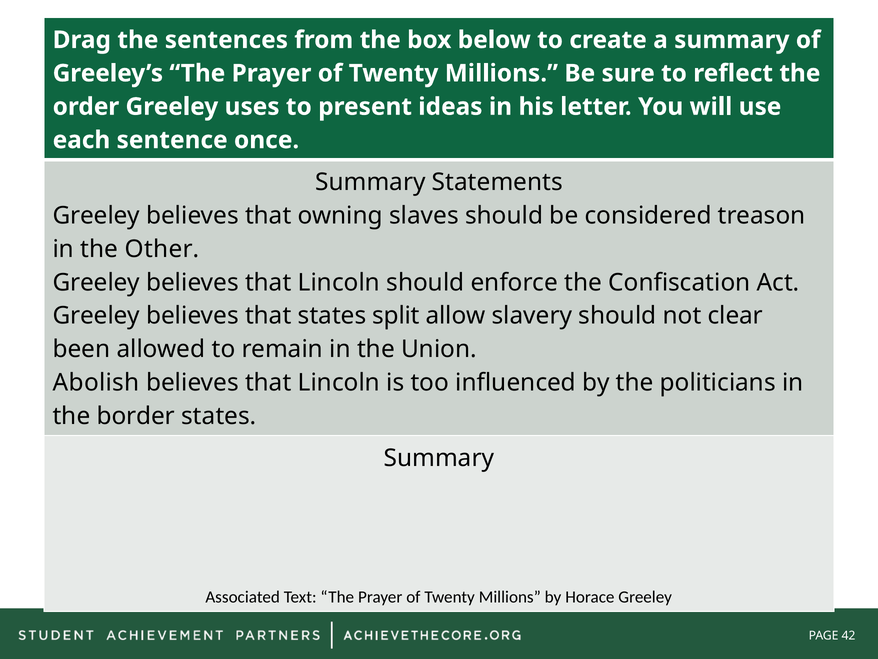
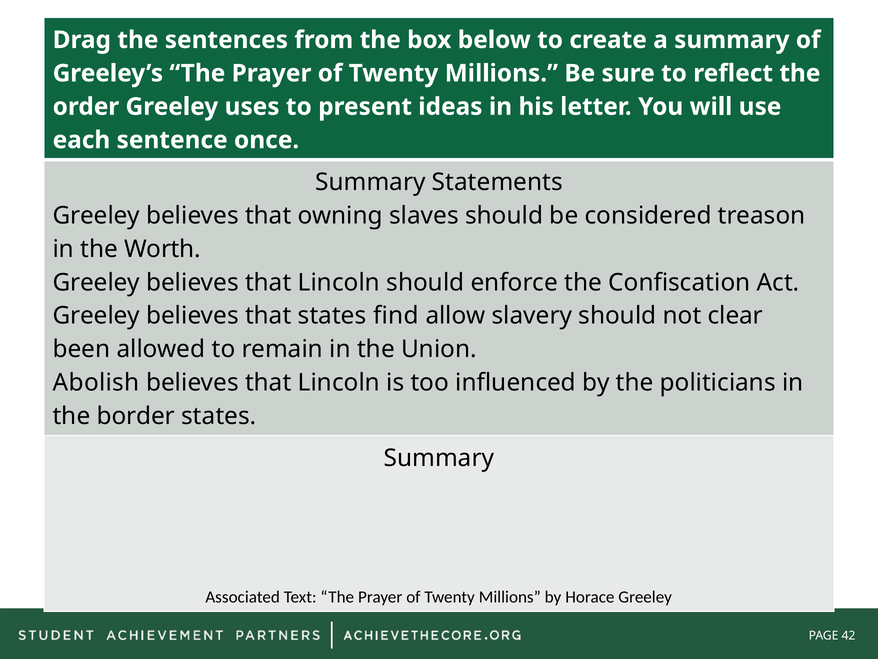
Other: Other -> Worth (162, 249)
split: split -> find (396, 316)
